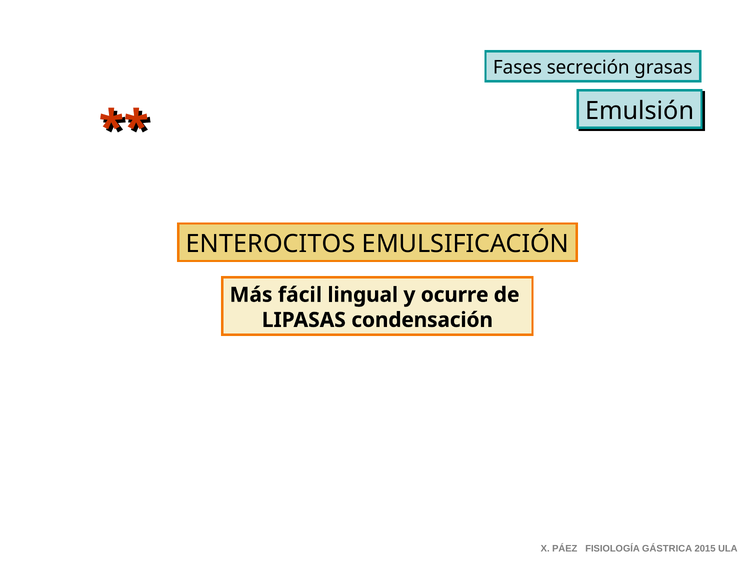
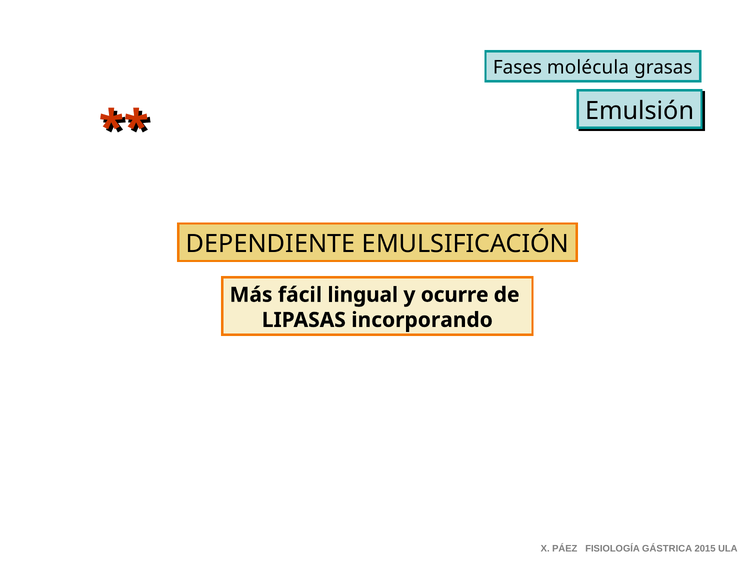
secreción: secreción -> molécula (588, 68)
ENTEROCITOS: ENTEROCITOS -> DEPENDIENTE (271, 244)
condensación: condensación -> incorporando (422, 320)
